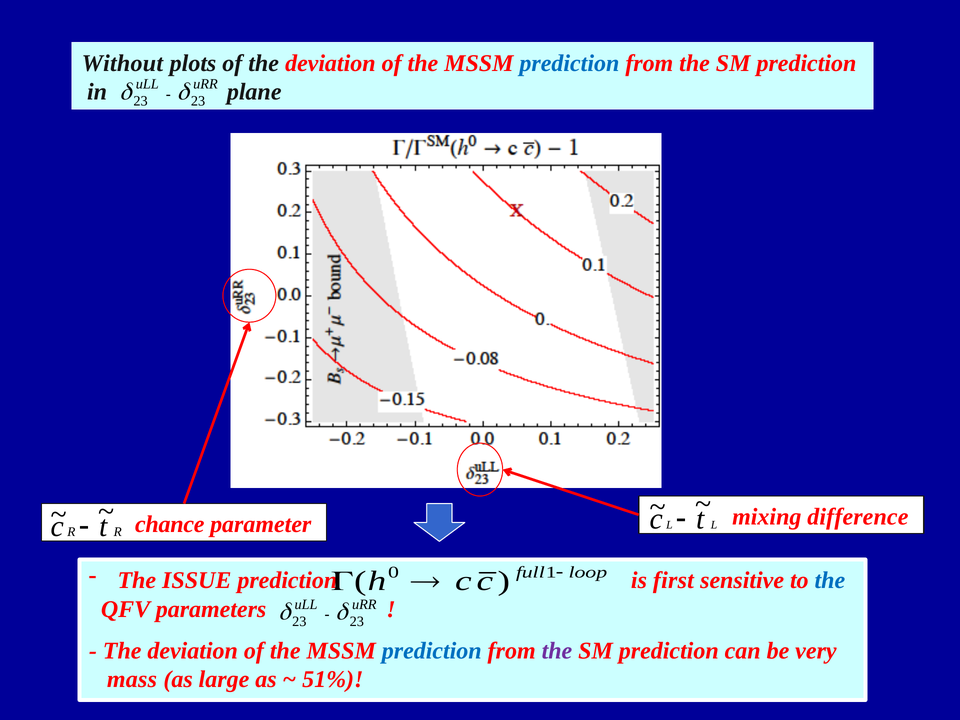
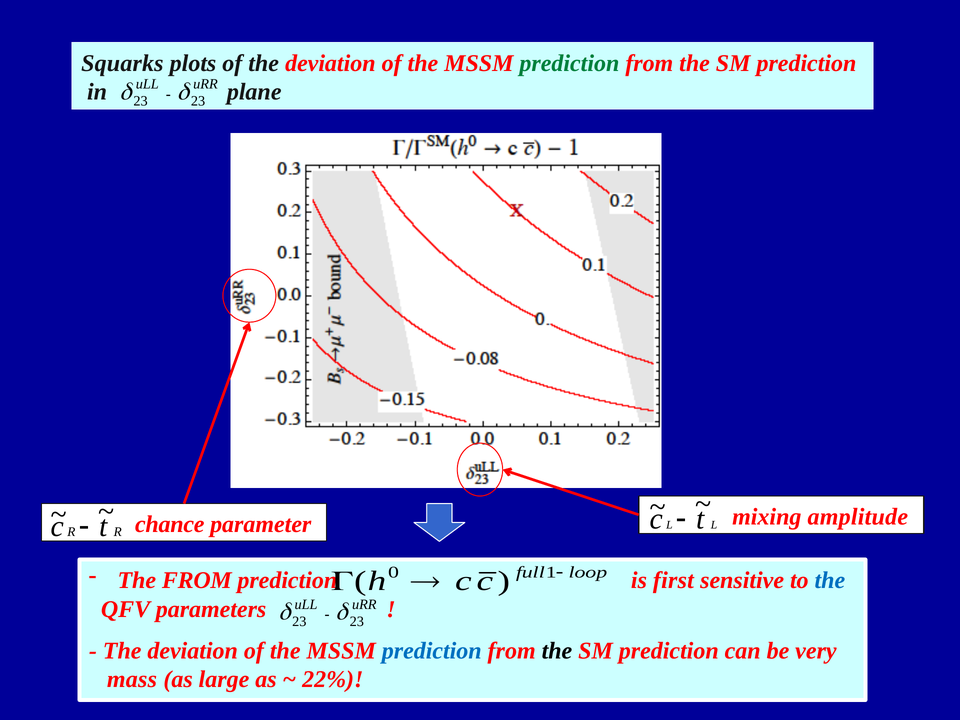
Without: Without -> Squarks (122, 63)
prediction colour: blue -> green (569, 63)
difference: difference -> amplitude (858, 517)
The ISSUE: ISSUE -> FROM (197, 580)
the colour: purple -> black (557, 651)
51%: 51% -> 22% (333, 679)
